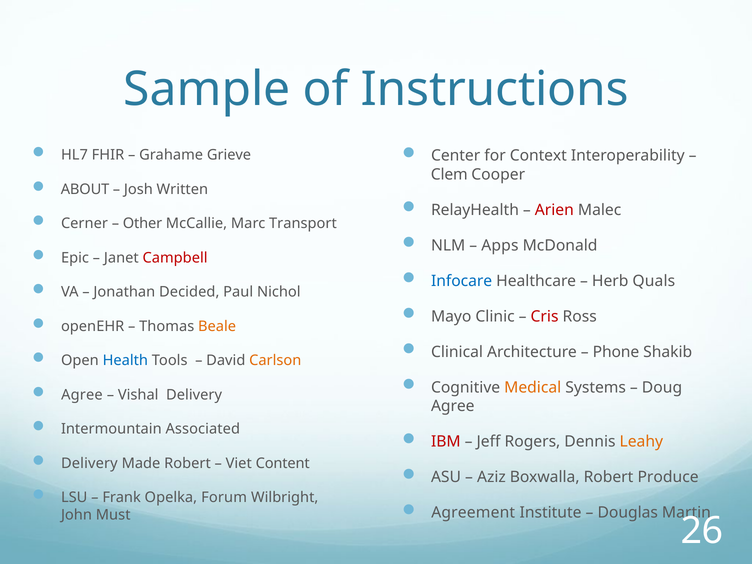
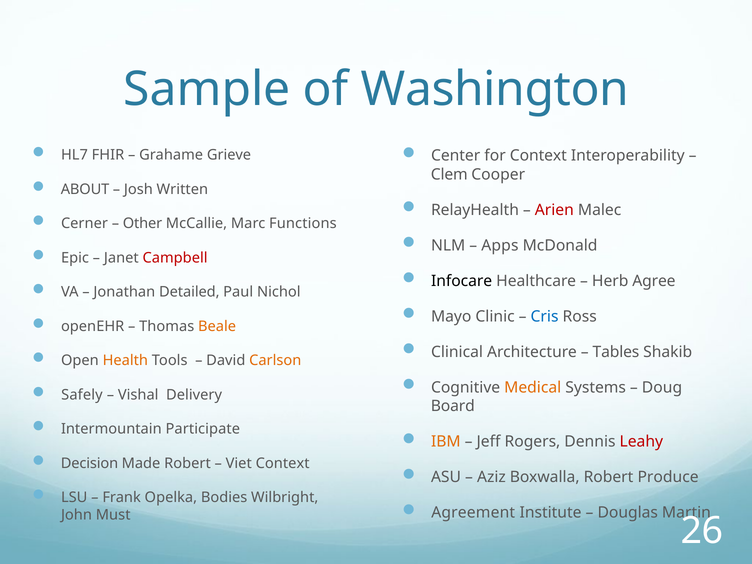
Instructions: Instructions -> Washington (495, 90)
Transport: Transport -> Functions (303, 223)
Infocare colour: blue -> black (462, 281)
Quals: Quals -> Agree (654, 281)
Decided: Decided -> Detailed (189, 292)
Cris colour: red -> blue (545, 316)
Phone: Phone -> Tables (616, 352)
Health colour: blue -> orange (125, 360)
Agree: Agree -> Safely (82, 395)
Agree: Agree -> Board (453, 406)
Associated: Associated -> Participate (203, 429)
IBM colour: red -> orange (446, 442)
Leahy colour: orange -> red (641, 442)
Delivery: Delivery -> Decision (89, 463)
Viet Content: Content -> Context (283, 463)
Forum: Forum -> Bodies (224, 497)
